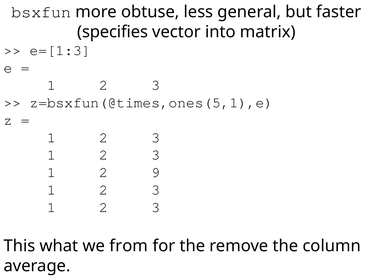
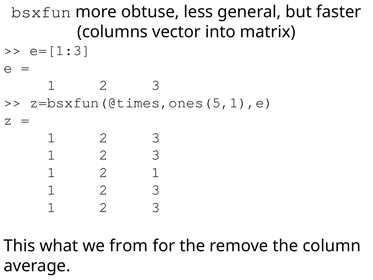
specifies: specifies -> columns (113, 32)
2 9: 9 -> 1 (156, 172)
